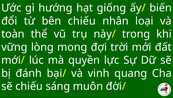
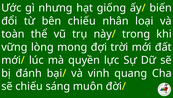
hướng: hướng -> nhưng (55, 8)
